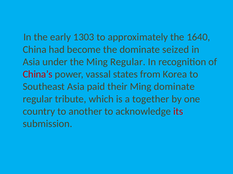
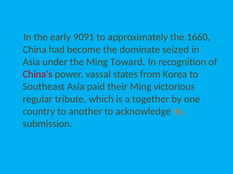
1303: 1303 -> 9091 (84, 37)
1640: 1640 -> 1660 (198, 37)
Ming Regular: Regular -> Toward (128, 62)
Ming dominate: dominate -> victorious (174, 87)
its colour: red -> orange (178, 112)
